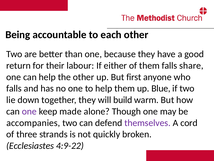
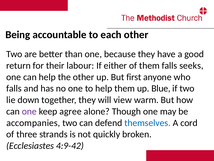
share: share -> seeks (191, 65)
build: build -> view (123, 100)
made: made -> agree (71, 111)
themselves colour: purple -> blue (147, 122)
4:9-22: 4:9-22 -> 4:9-42 (70, 145)
